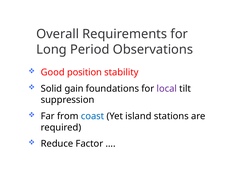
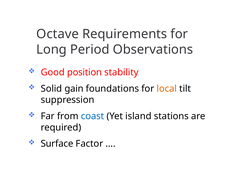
Overall: Overall -> Octave (58, 34)
local colour: purple -> orange (167, 88)
Reduce: Reduce -> Surface (57, 143)
